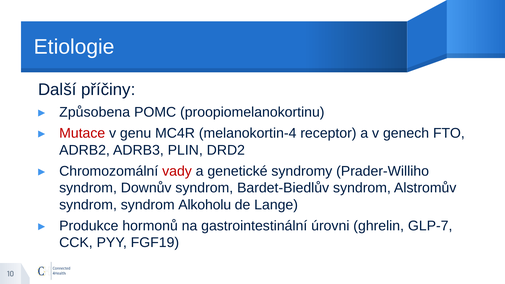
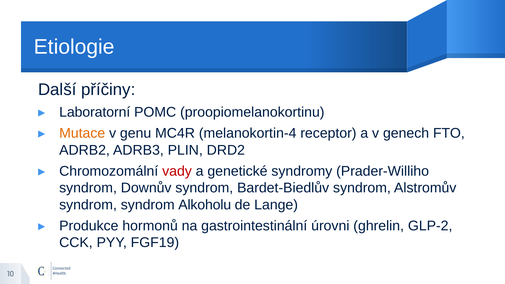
Způsobena: Způsobena -> Laboratorní (95, 112)
Mutace colour: red -> orange (82, 133)
GLP-7: GLP-7 -> GLP-2 (430, 226)
